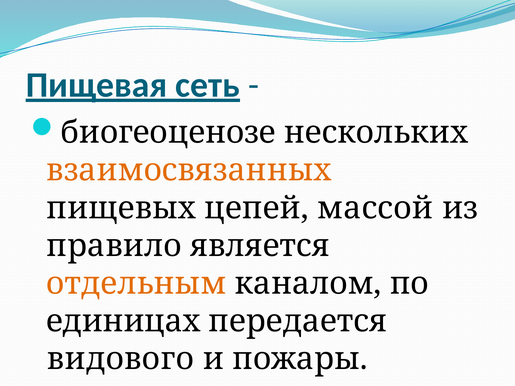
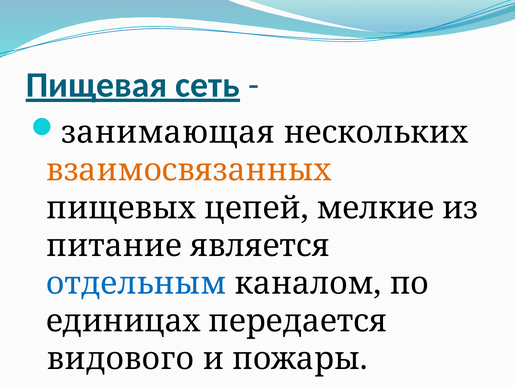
биогеоценозе: биогеоценозе -> занимающая (168, 133)
массой: массой -> мелкие (376, 208)
правило: правило -> питание (114, 246)
отдельным colour: orange -> blue (136, 284)
